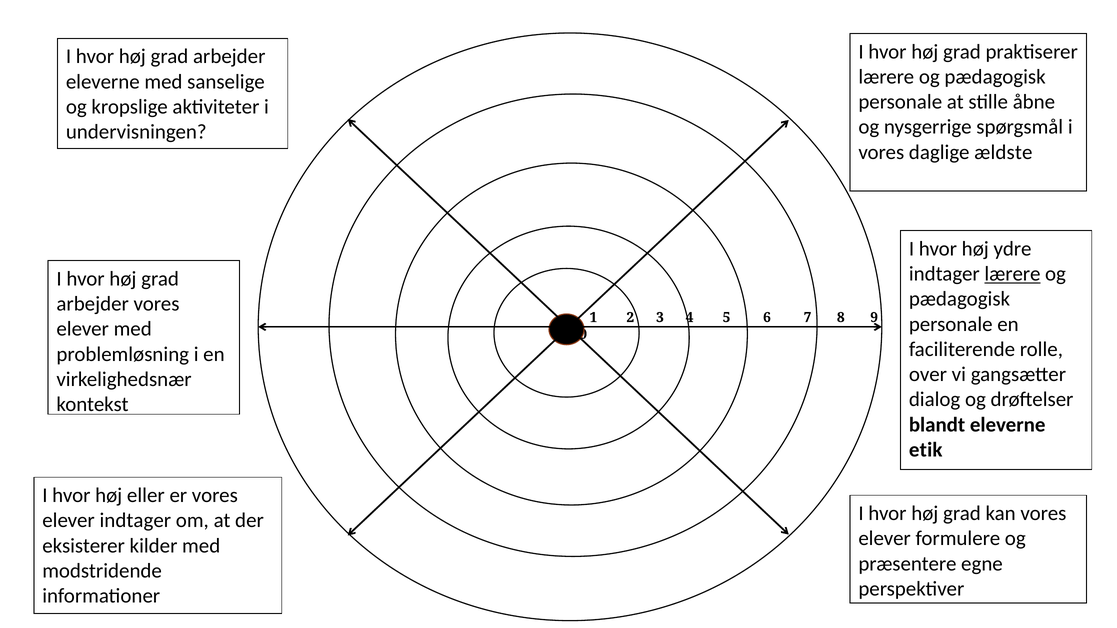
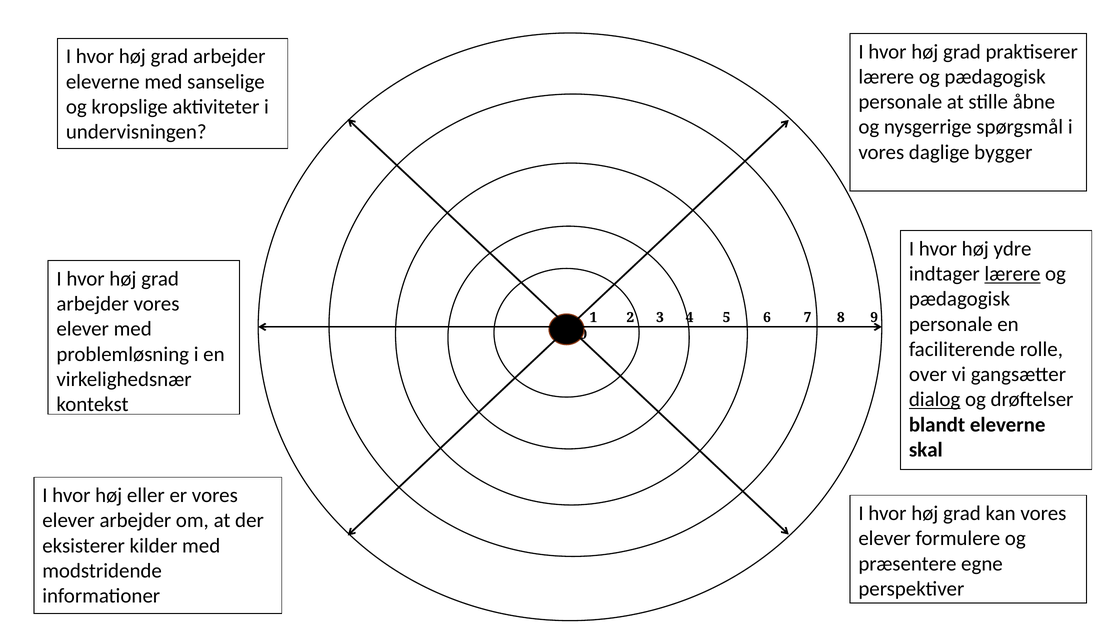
ældste: ældste -> bygger (1003, 152)
dialog underline: none -> present (935, 400)
etik: etik -> skal (926, 450)
elever indtager: indtager -> arbejder (135, 521)
